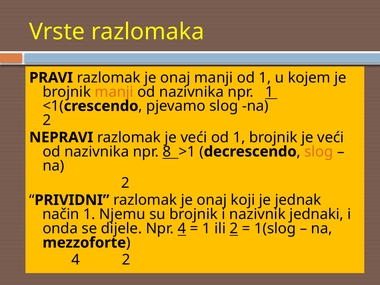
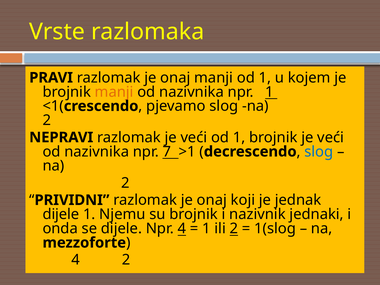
8: 8 -> 7 (167, 152)
slog colour: orange -> blue (319, 152)
način: način -> dijele (61, 214)
